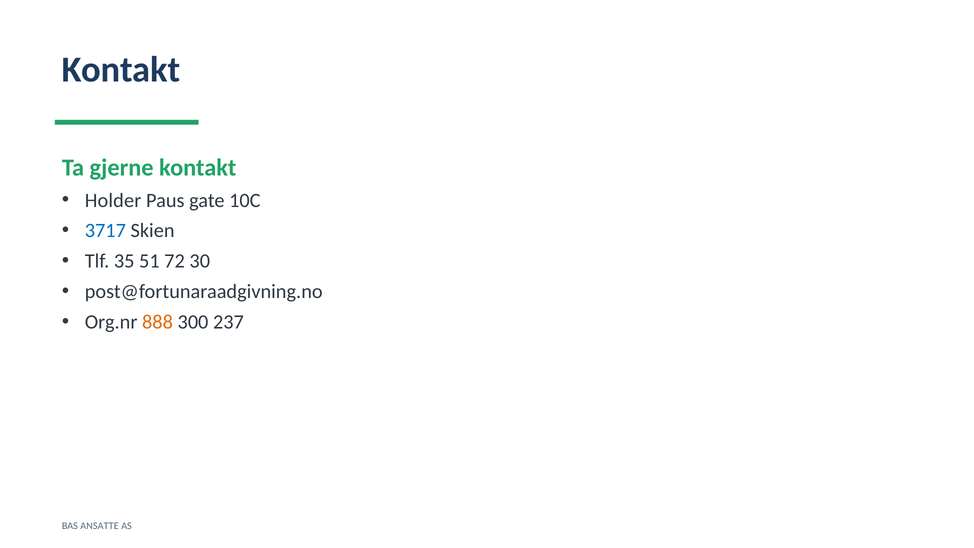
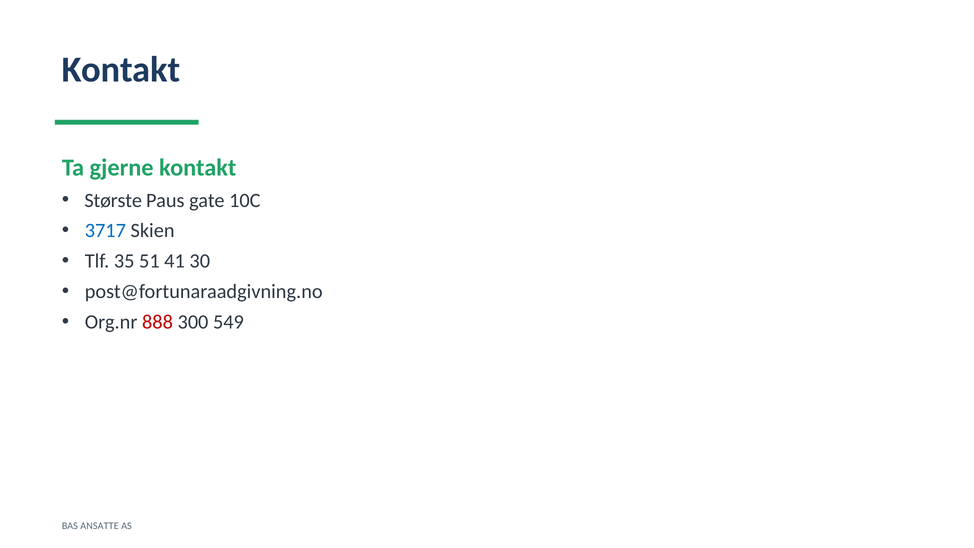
Holder: Holder -> Største (113, 200)
72: 72 -> 41 (175, 261)
888 colour: orange -> red (157, 322)
237: 237 -> 549 (228, 322)
